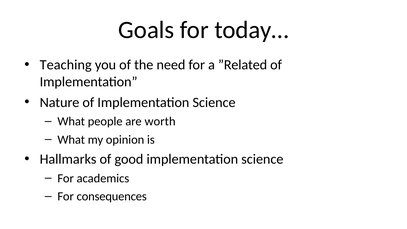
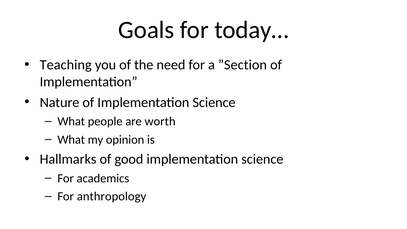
”Related: ”Related -> ”Section (242, 65)
consequences: consequences -> anthropology (112, 196)
